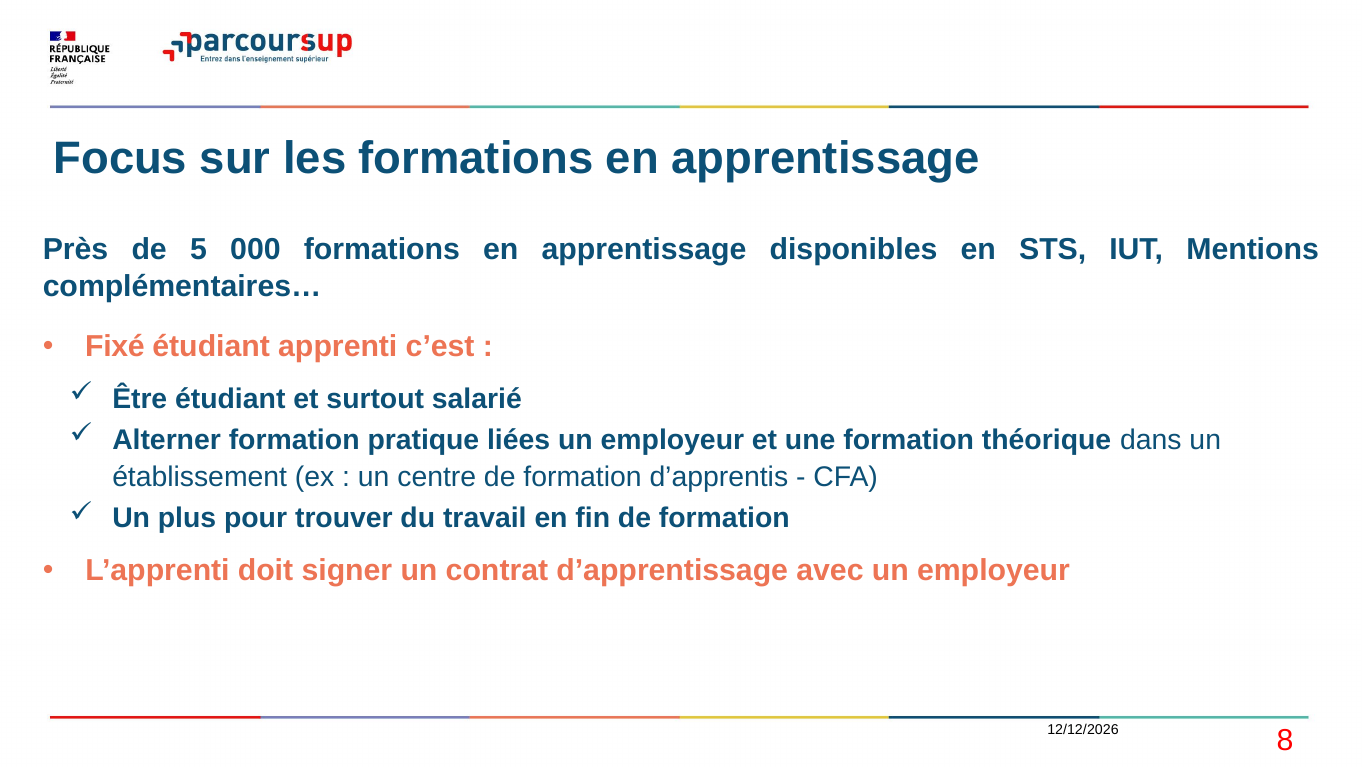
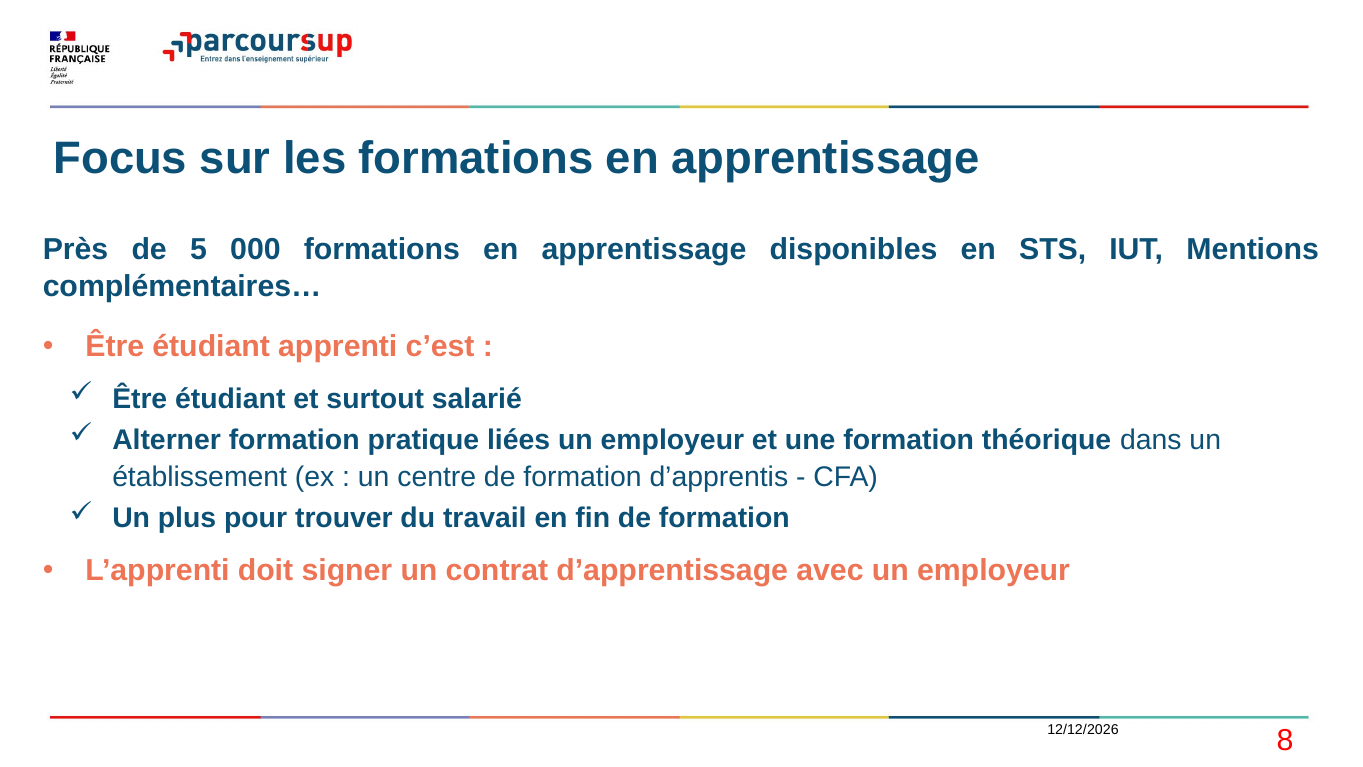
Fixé: Fixé -> Être (115, 347)
